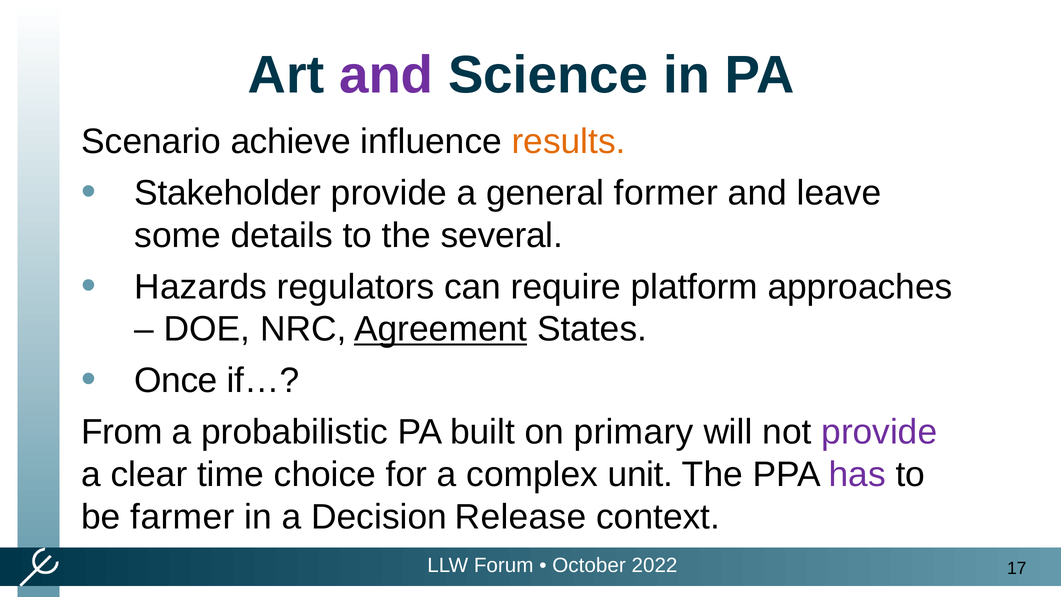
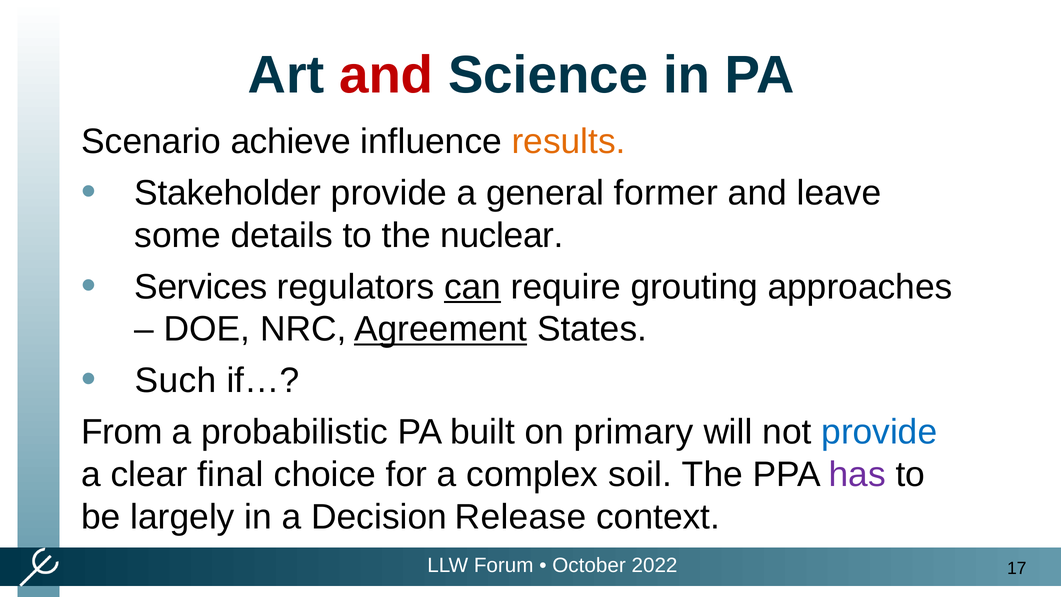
and colour: purple -> red (386, 75)
several: several -> nuclear (502, 235)
Hazards: Hazards -> Services (201, 287)
can underline: none -> present (473, 287)
platform: platform -> grouting (694, 287)
Once: Once -> Such (175, 381)
provide colour: purple -> blue (879, 432)
time: time -> final (230, 474)
unit: unit -> soil (640, 474)
farmer: farmer -> largely (183, 517)
